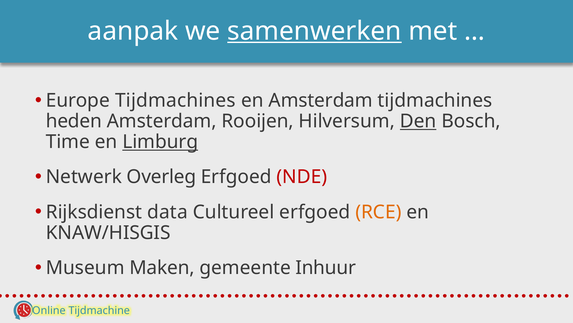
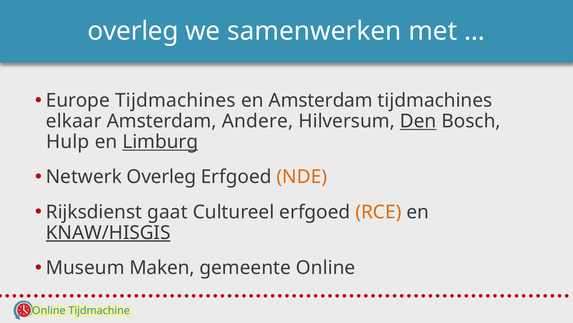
aanpak: aanpak -> overleg (133, 31)
samenwerken underline: present -> none (314, 31)
heden: heden -> elkaar (74, 121)
Rooijen: Rooijen -> Andere (257, 121)
Time: Time -> Hulp (68, 142)
NDE colour: red -> orange (302, 177)
data: data -> gaat (167, 212)
KNAW/HISGIS underline: none -> present (108, 232)
gemeente Inhuur: Inhuur -> Online (326, 267)
